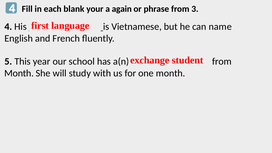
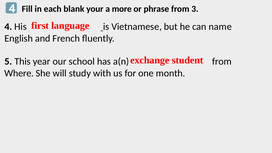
again: again -> more (122, 9)
Month: Month -> Where (19, 73)
